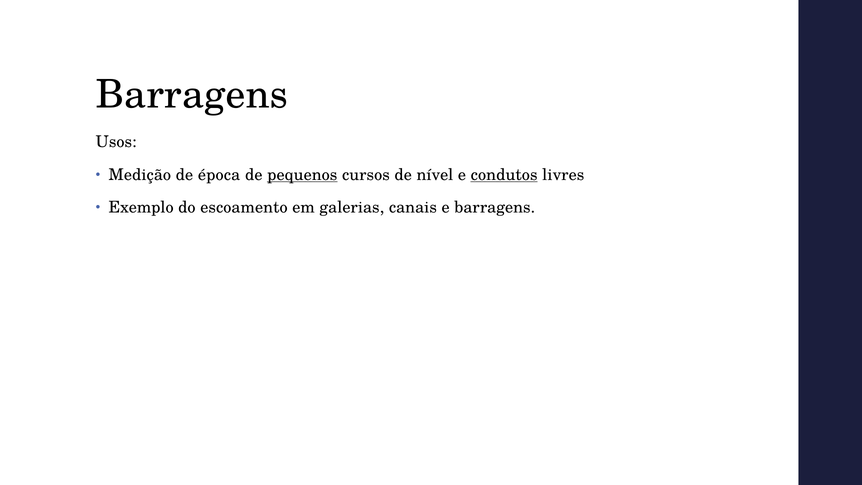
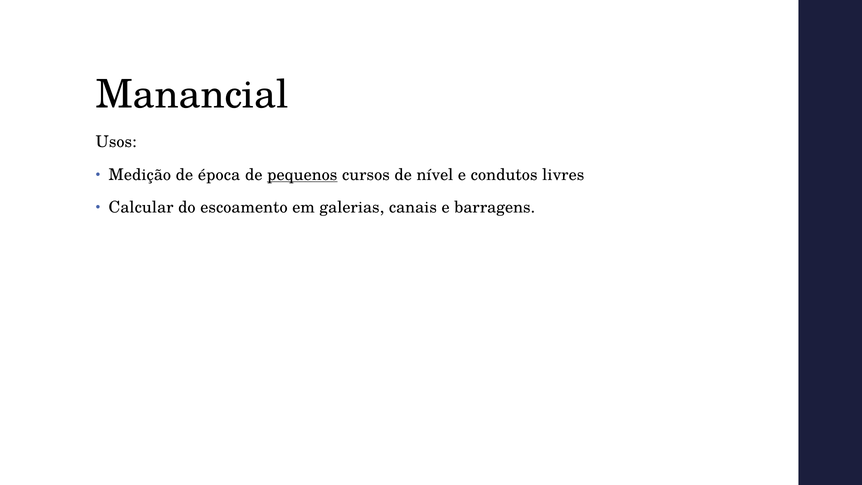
Barragens: Barragens -> Manancial (192, 95)
condutos underline: present -> none (504, 175)
Exemplo: Exemplo -> Calcular (141, 208)
